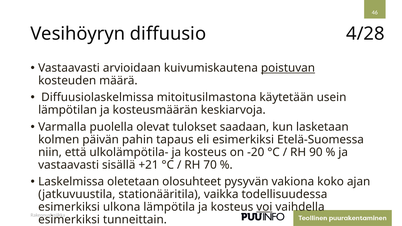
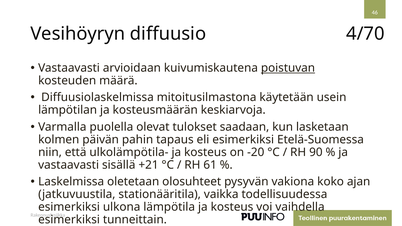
4/28: 4/28 -> 4/70 (365, 34)
70: 70 -> 61 (210, 165)
voi underline: present -> none (264, 207)
